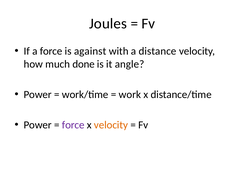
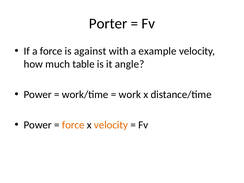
Joules: Joules -> Porter (108, 24)
distance: distance -> example (158, 51)
done: done -> table (84, 64)
force colour: purple -> orange (73, 125)
